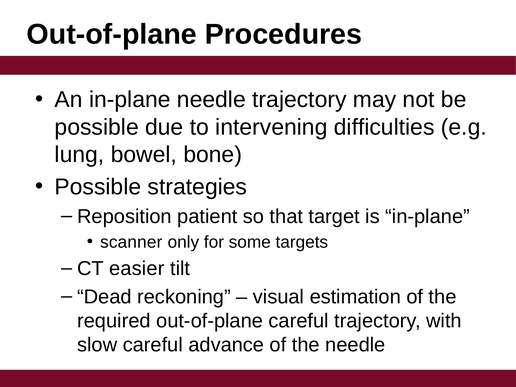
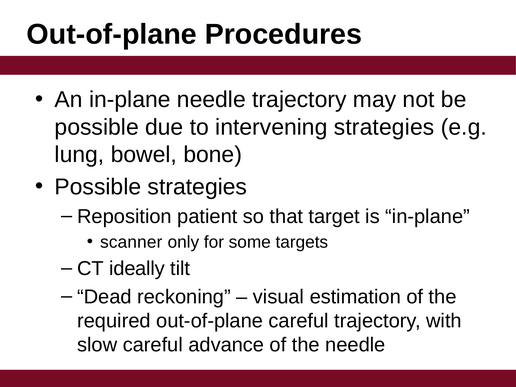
intervening difficulties: difficulties -> strategies (384, 127)
easier: easier -> ideally (137, 269)
